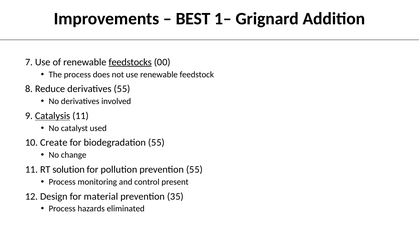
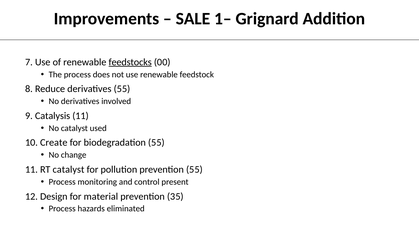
BEST: BEST -> SALE (193, 19)
Catalysis underline: present -> none (53, 116)
RT solution: solution -> catalyst (68, 169)
